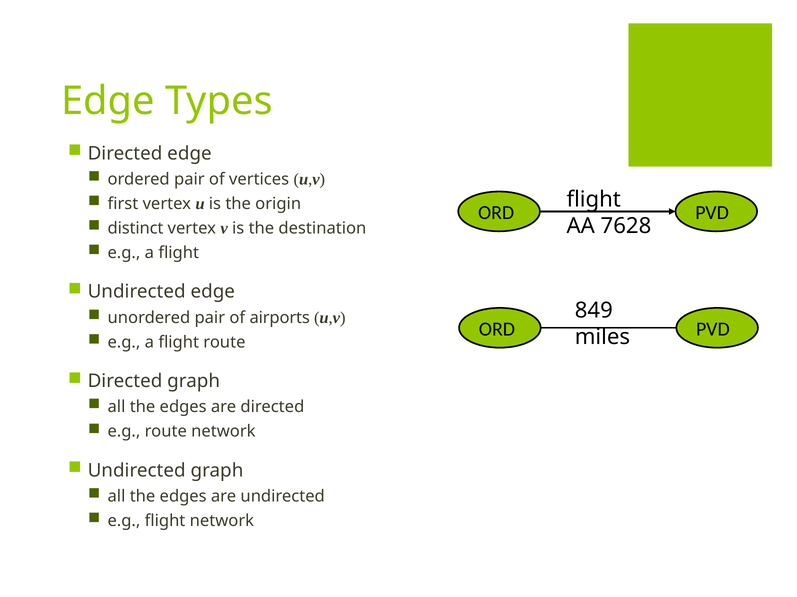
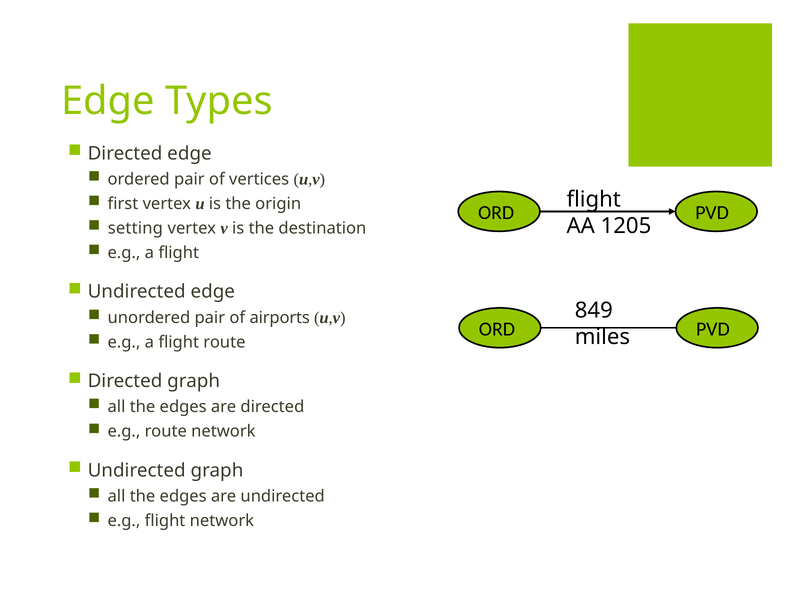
distinct: distinct -> setting (135, 229)
7628: 7628 -> 1205 (626, 226)
